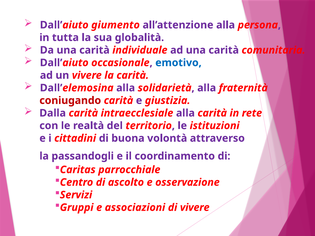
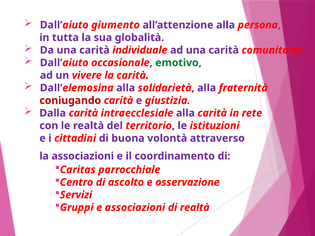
emotivo colour: blue -> green (178, 63)
la passandogli: passandogli -> associazioni (83, 156)
di vivere: vivere -> realtà (195, 208)
